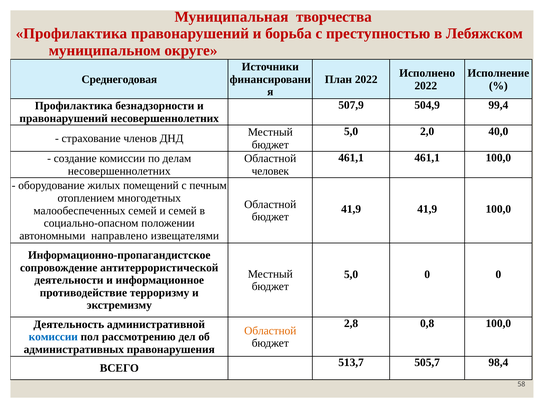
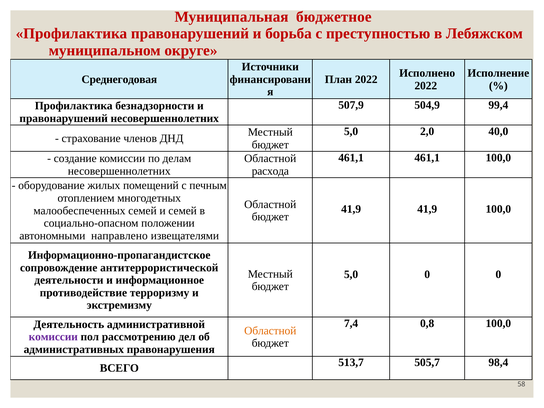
творчества: творчества -> бюджетное (334, 17)
человек: человек -> расхода (270, 171)
2,8: 2,8 -> 7,4 (351, 323)
комиссии colour: blue -> purple (53, 337)
